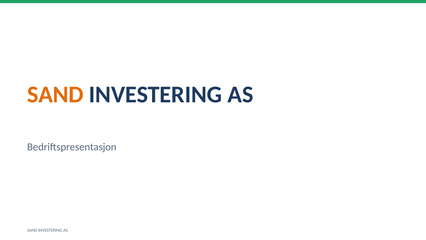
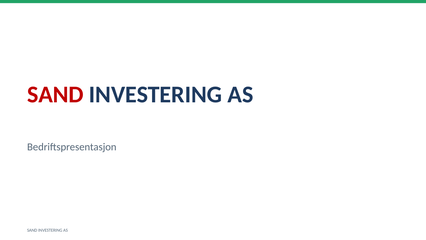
SAND colour: orange -> red (55, 94)
